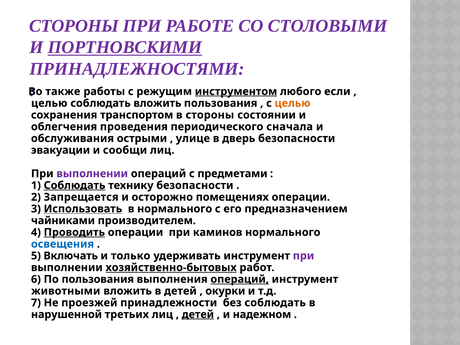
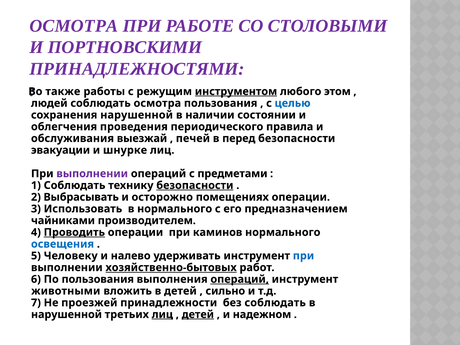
СТОРОНЫ: СТОРОНЫ -> ОСМОТРА (74, 26)
ПОРТНОВСКИМИ underline: present -> none (125, 47)
если: если -> этом (337, 91)
целью: целью -> людей (49, 103)
соблюдать вложить: вложить -> осмотра (157, 103)
целью colour: orange -> blue (293, 103)
сохранения транспортом: транспортом -> нарушенной (137, 115)
в стороны: стороны -> наличии (210, 115)
сначала: сначала -> правила (290, 127)
острыми: острыми -> выезжай (142, 138)
улице: улице -> печей (193, 138)
дверь: дверь -> перед (239, 138)
сообщи: сообщи -> шнурке (125, 150)
Соблюдать underline: present -> none (75, 185)
безопасности underline: none -> present (195, 185)
Запрещается: Запрещается -> Выбрасывать (81, 197)
Использовать underline: present -> none (83, 209)
Включать: Включать -> Человеку (71, 256)
только: только -> налево (131, 256)
при colour: purple -> blue (303, 256)
окурки: окурки -> сильно (225, 291)
лиц underline: none -> present (162, 314)
